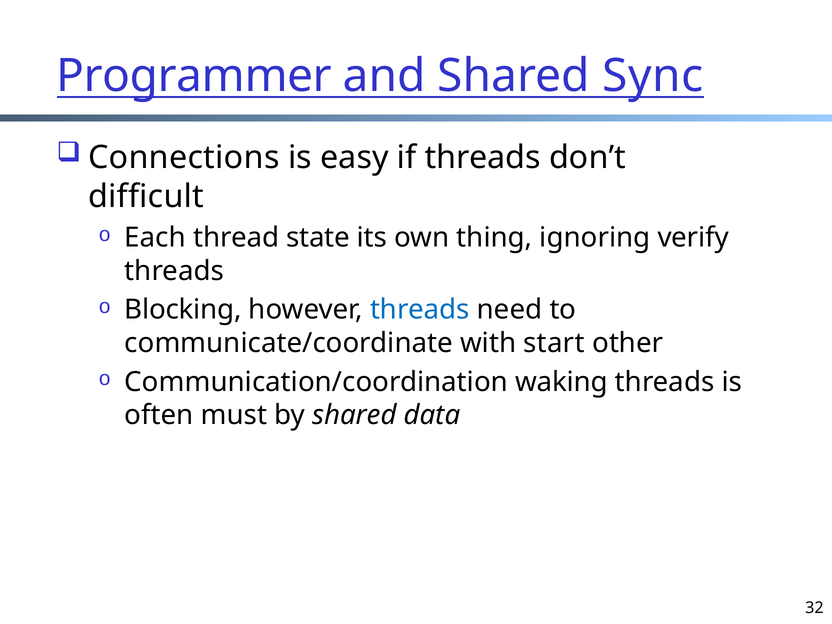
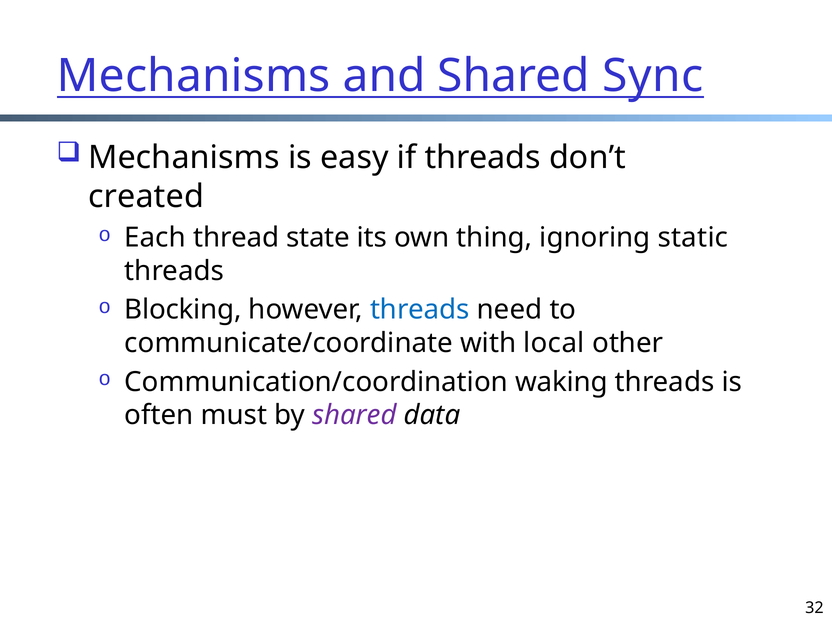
Programmer: Programmer -> Mechanisms (194, 76)
Connections: Connections -> Mechanisms (184, 158)
difficult: difficult -> created (146, 196)
verify: verify -> static (693, 238)
start: start -> local (554, 343)
shared colour: black -> purple (354, 415)
